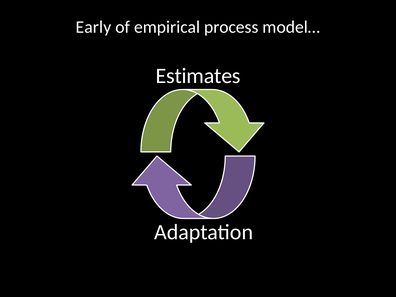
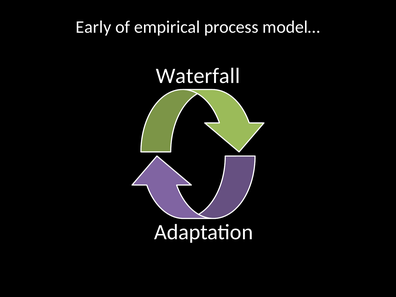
Estimates: Estimates -> Waterfall (198, 76)
